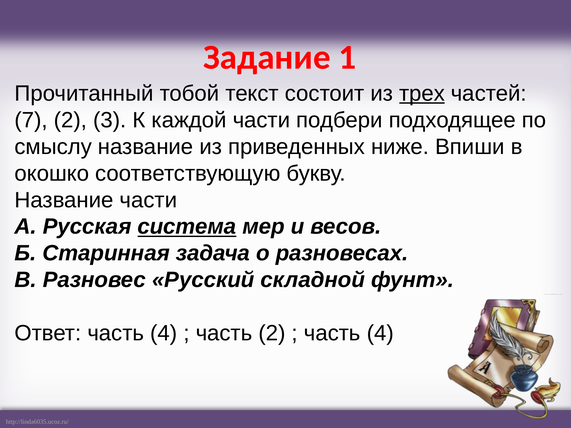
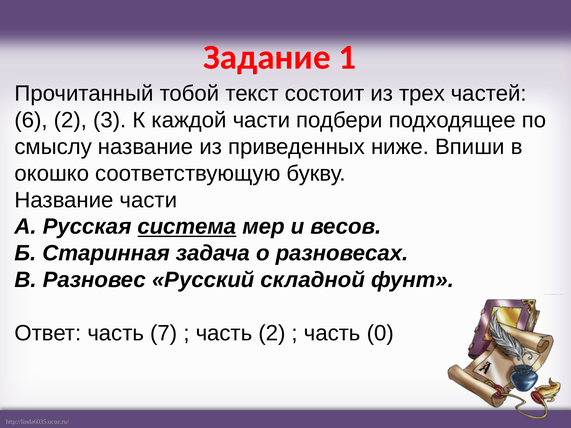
трех underline: present -> none (422, 93)
7: 7 -> 6 (31, 120)
Ответ часть 4: 4 -> 7 (164, 333)
4: 4 -> 0 (380, 333)
